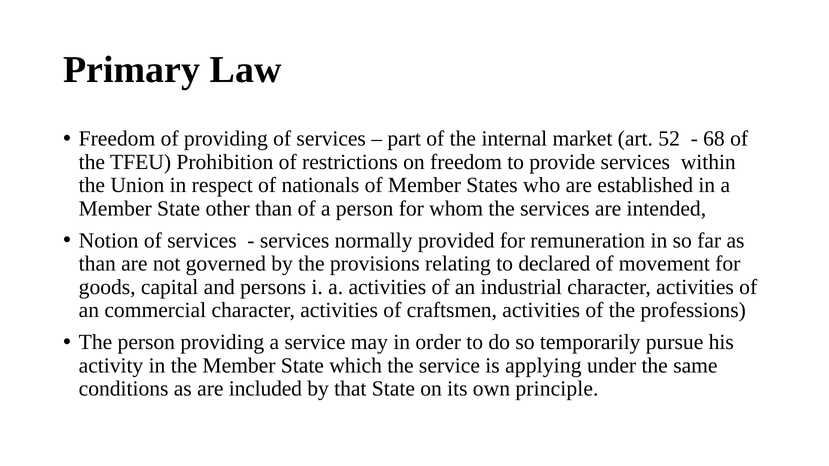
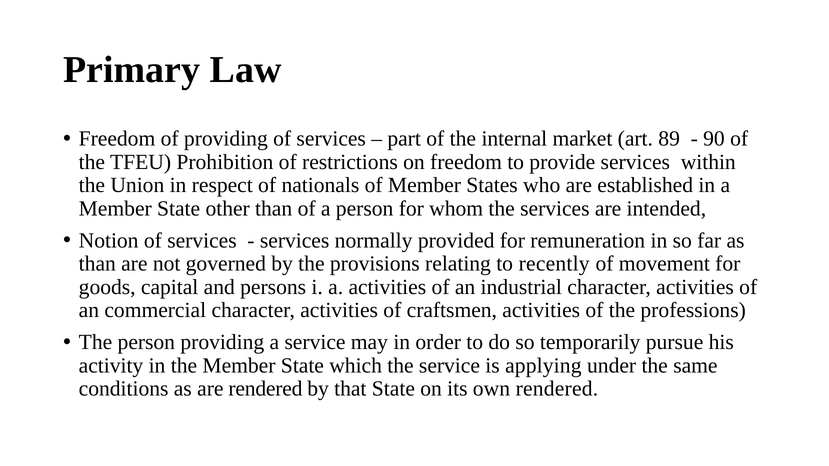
52: 52 -> 89 (669, 139)
68: 68 -> 90 (714, 139)
declared: declared -> recently (554, 264)
are included: included -> rendered (265, 389)
own principle: principle -> rendered (557, 389)
